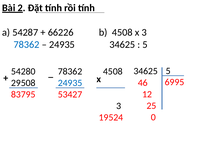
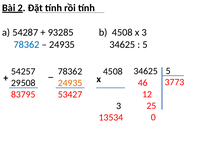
66226: 66226 -> 93285 (61, 32)
54280: 54280 -> 54257 (23, 71)
6995: 6995 -> 3773 (175, 82)
24935 colour: blue -> orange (70, 83)
19524: 19524 -> 13534 (111, 117)
